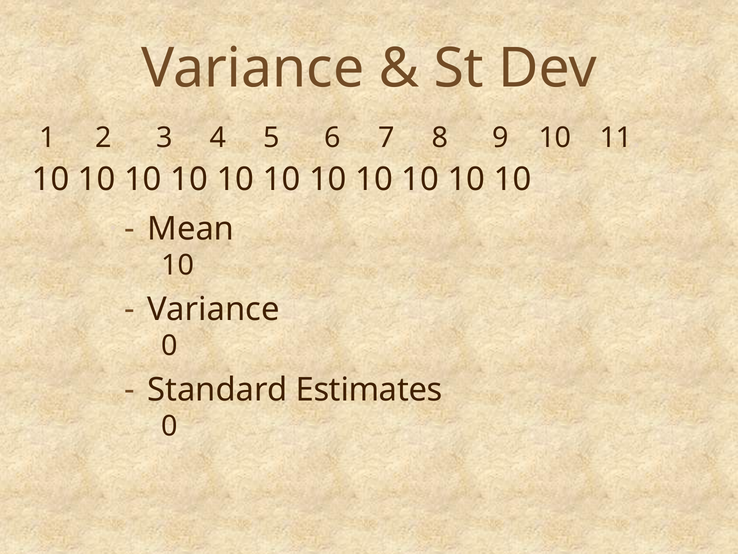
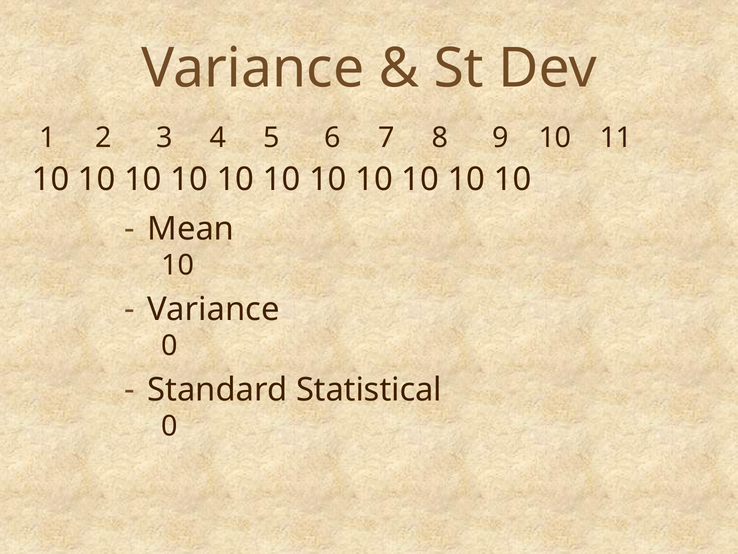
Estimates: Estimates -> Statistical (369, 389)
